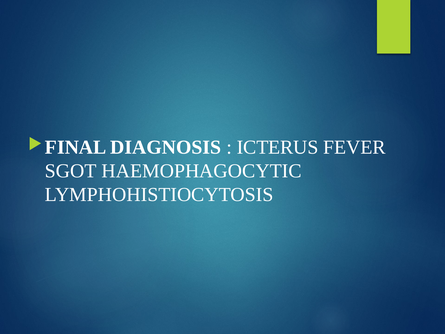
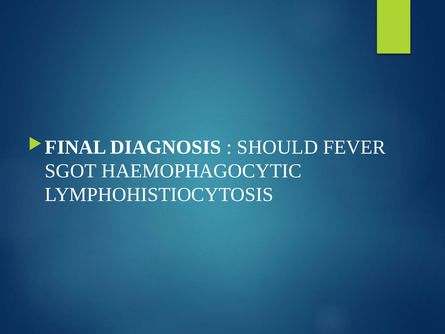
ICTERUS: ICTERUS -> SHOULD (277, 147)
